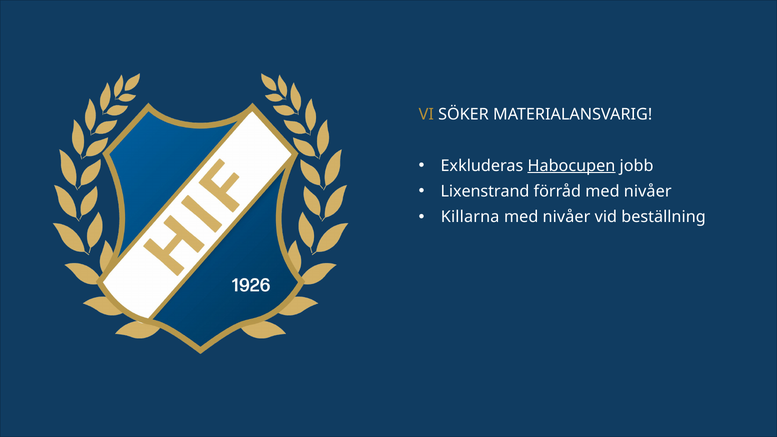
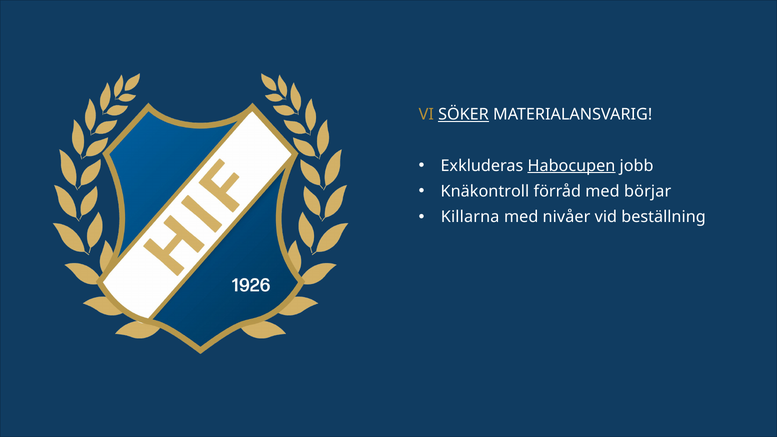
SÖKER underline: none -> present (463, 115)
Lixenstrand: Lixenstrand -> Knäkontroll (485, 191)
förråd med nivåer: nivåer -> börjar (648, 191)
